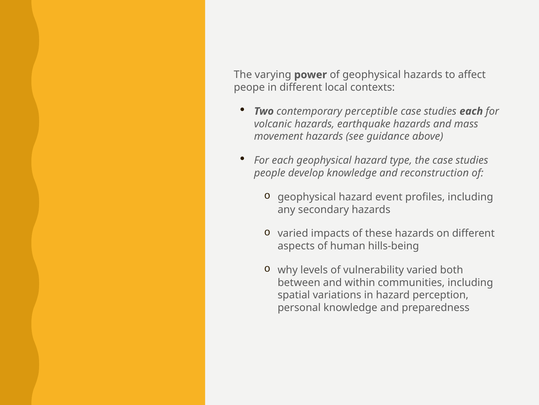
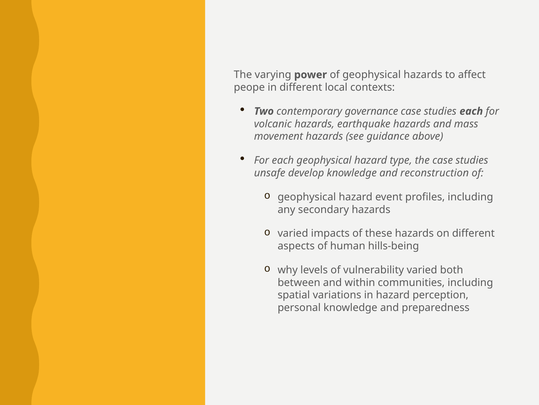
perceptible: perceptible -> governance (371, 111)
people: people -> unsafe (270, 173)
